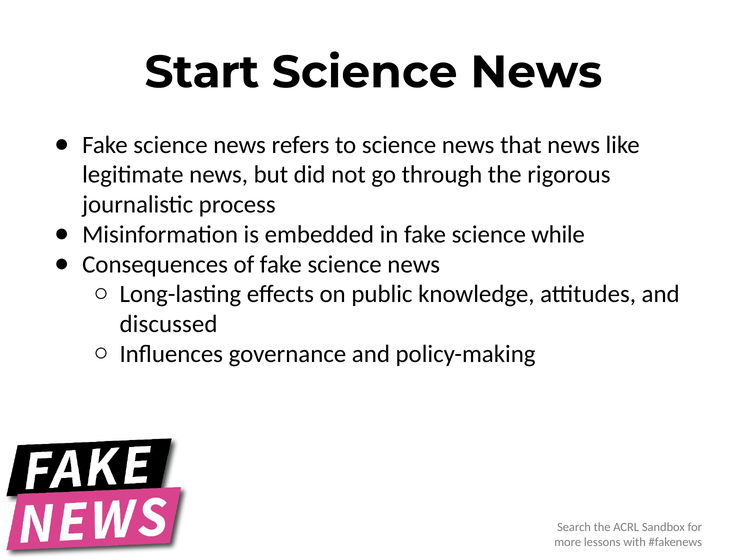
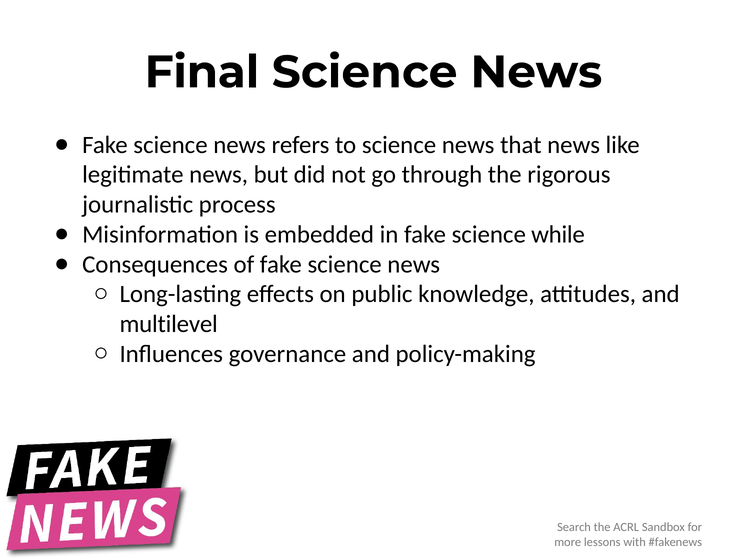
Start: Start -> Final (202, 72)
discussed: discussed -> multilevel (169, 324)
